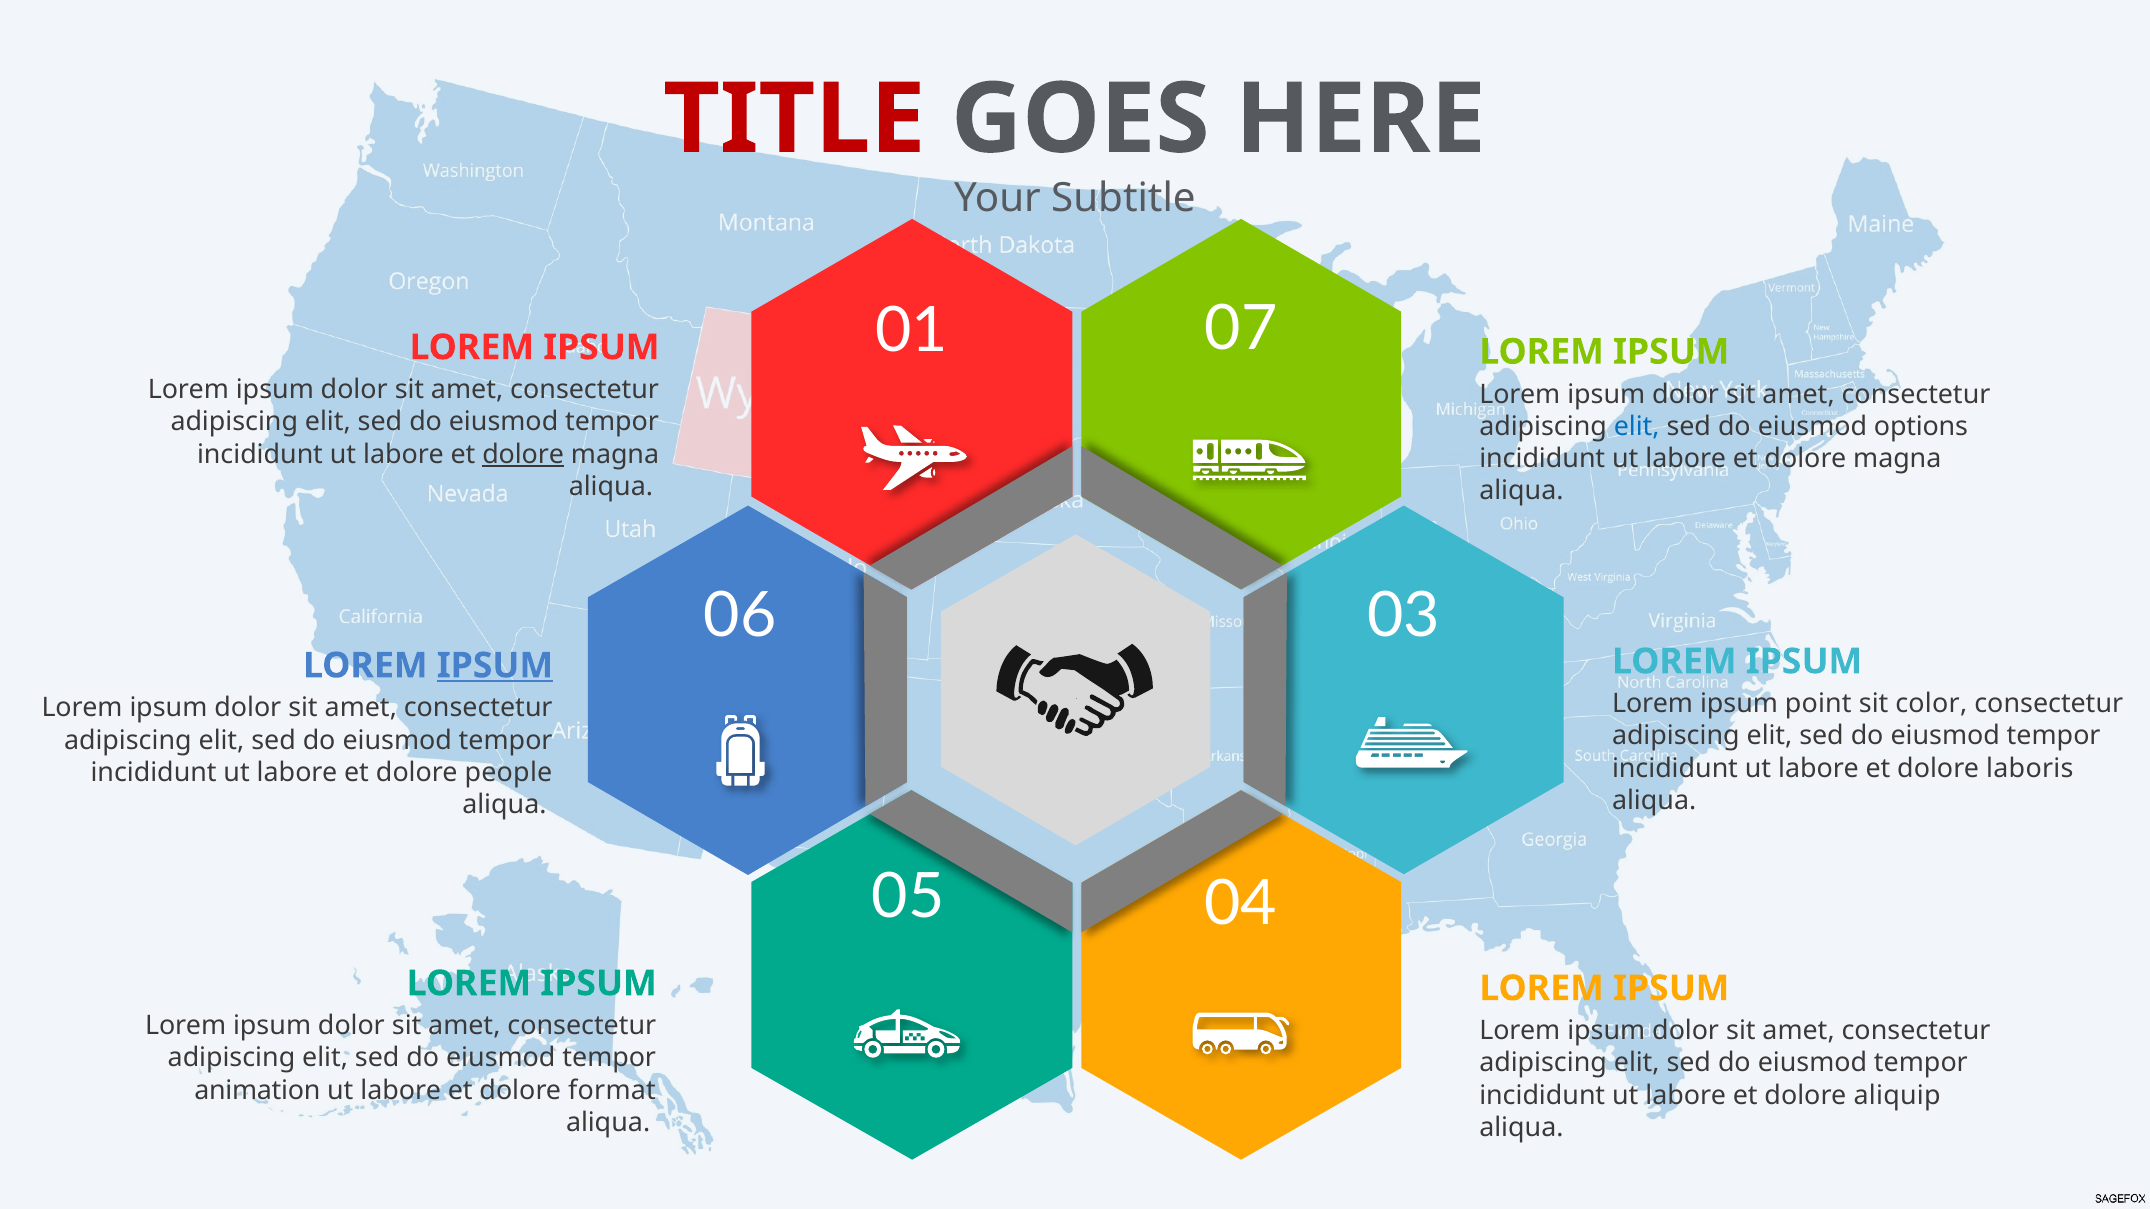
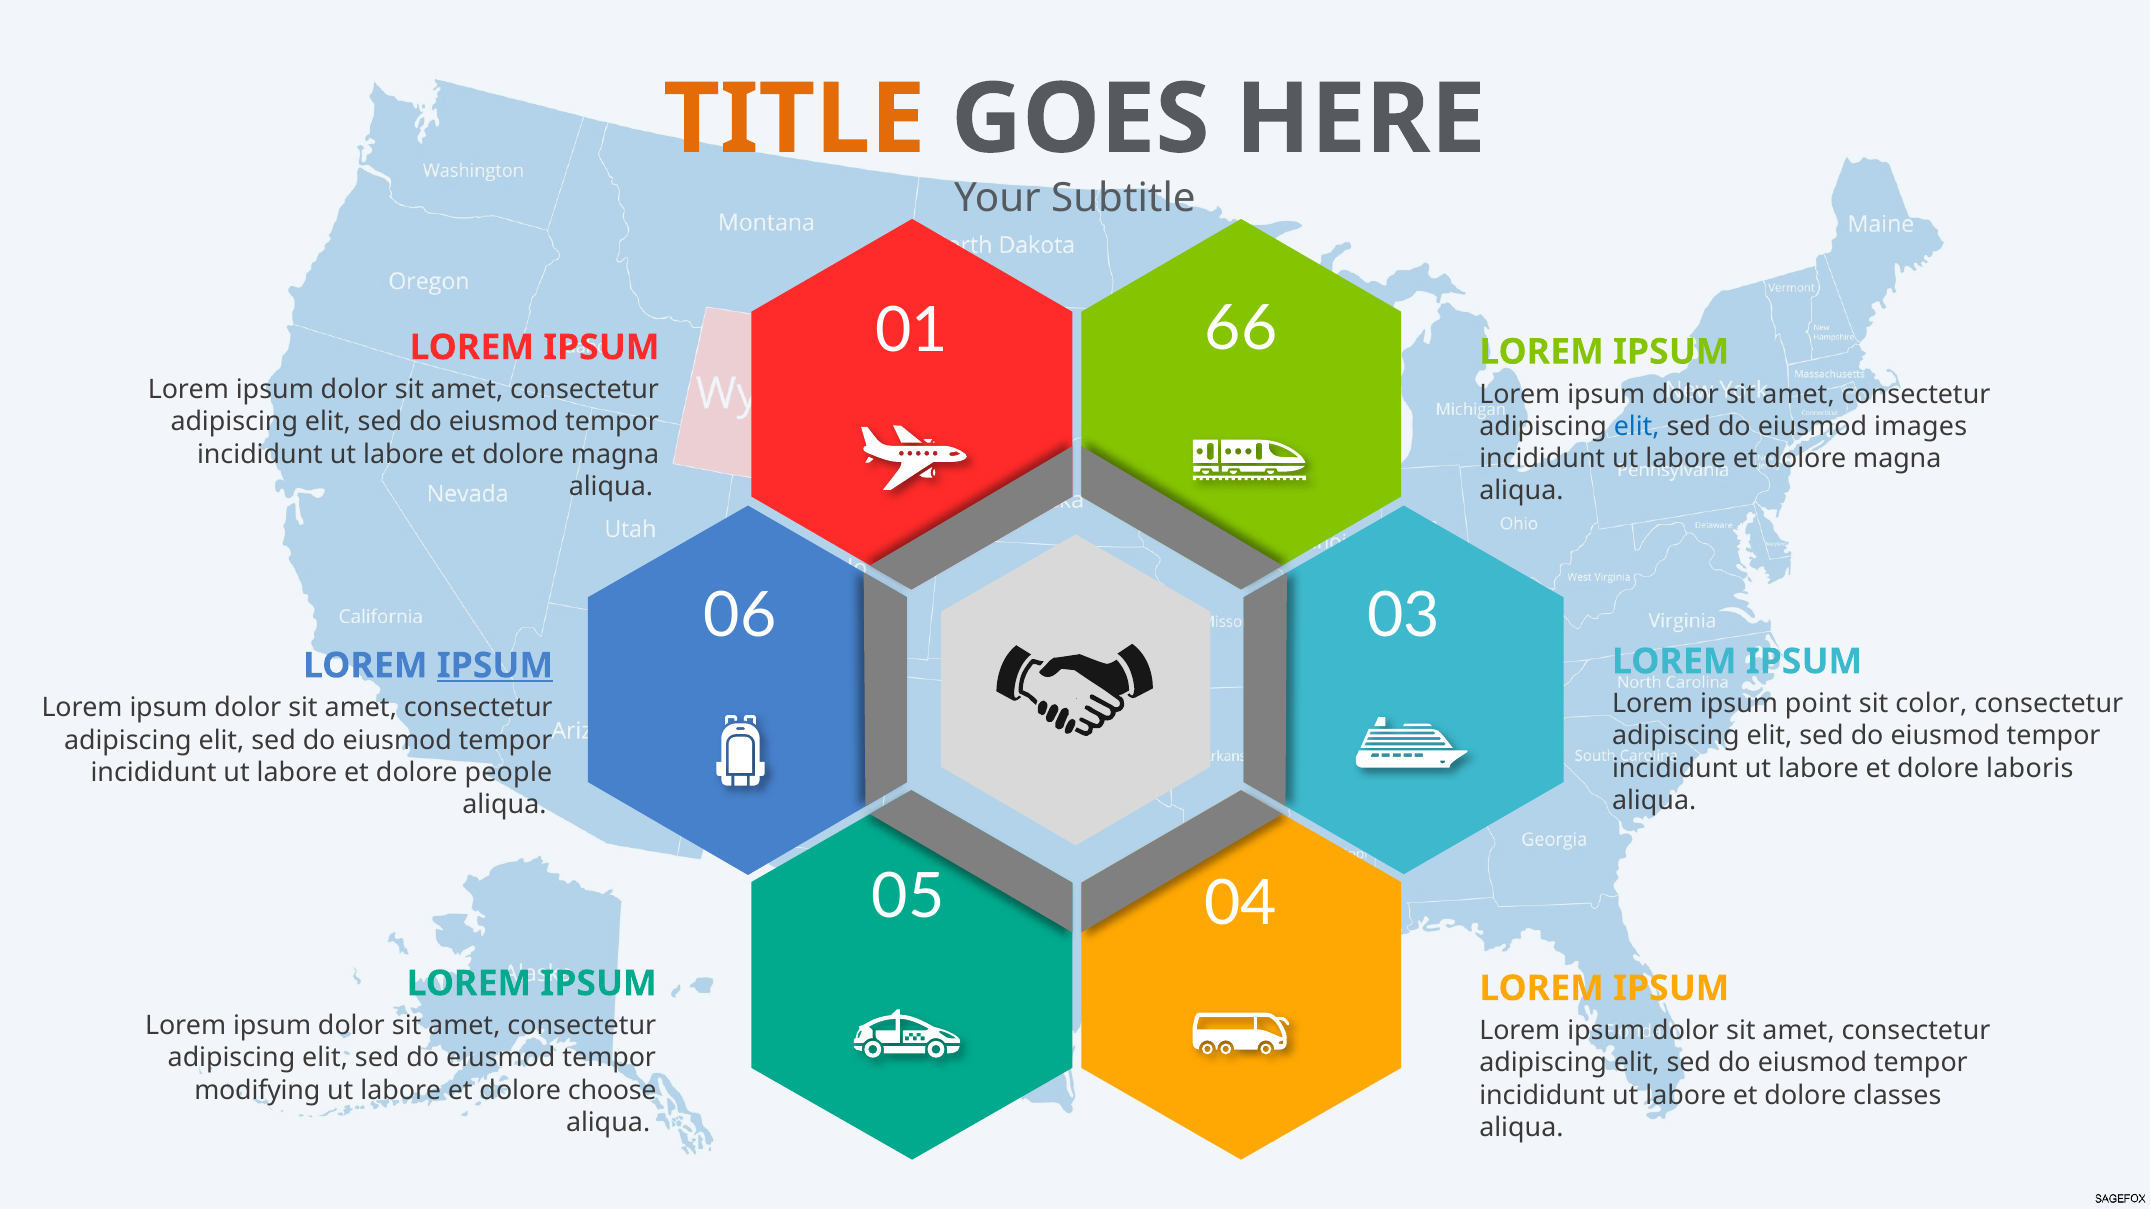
TITLE colour: red -> orange (794, 119)
07: 07 -> 66 (1241, 329)
options: options -> images (1921, 427)
dolore underline: present -> none (523, 454)
animation: animation -> modifying (257, 1091)
format: format -> choose (612, 1091)
aliquip: aliquip -> classes (1897, 1095)
